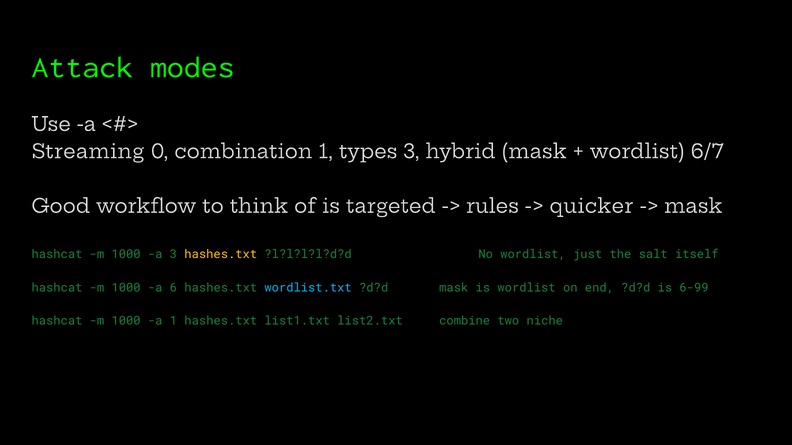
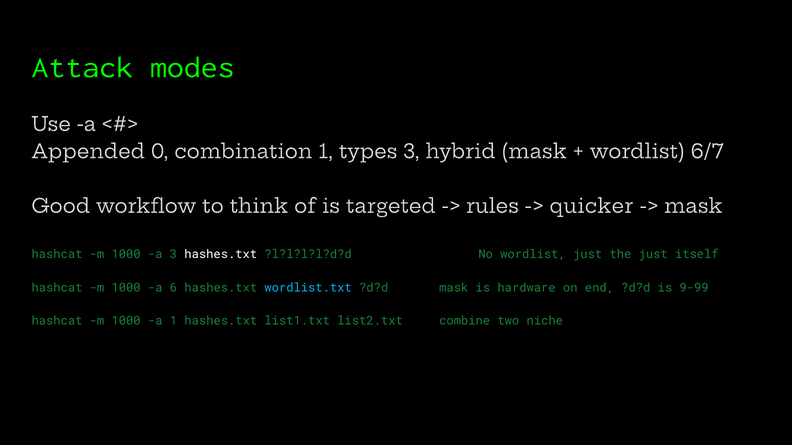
Streaming: Streaming -> Appended (88, 152)
hashes.txt colour: yellow -> white (221, 255)
the salt: salt -> just (653, 255)
is wordlist: wordlist -> hardware (527, 288)
6-99: 6-99 -> 9-99 (694, 288)
